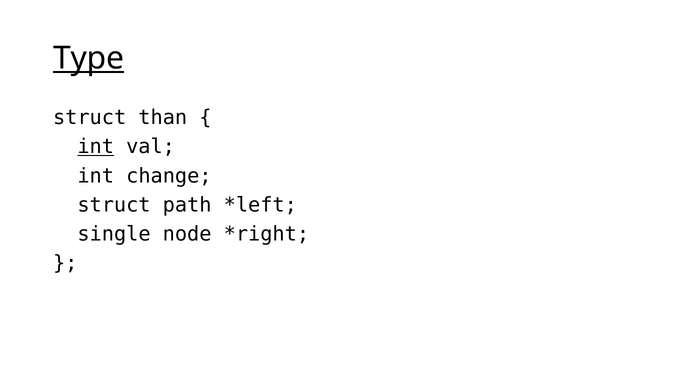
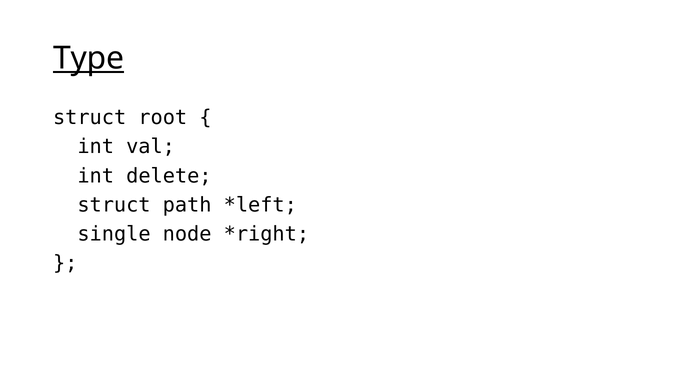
than: than -> root (163, 118)
int underline: present -> none (96, 147)
change: change -> delete (169, 176)
